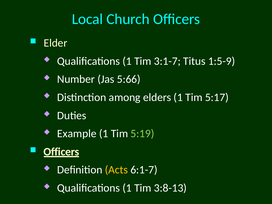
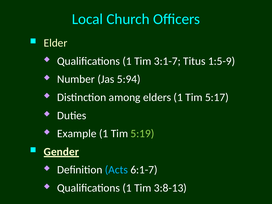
5:66: 5:66 -> 5:94 (129, 79)
Officers: Officers -> Gender (61, 152)
Acts colour: yellow -> light blue (116, 170)
